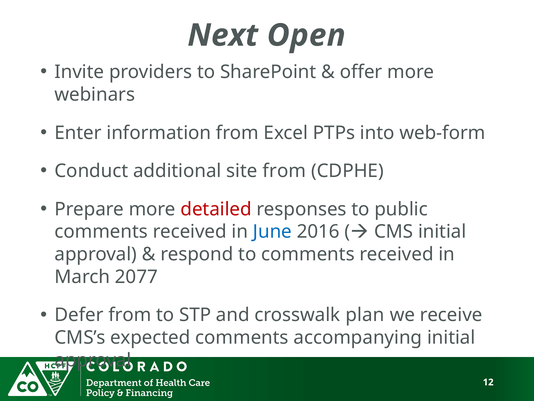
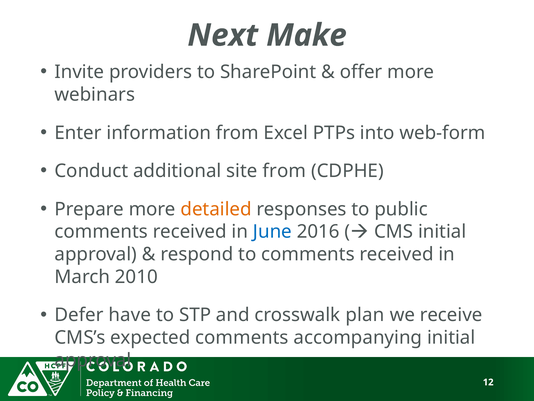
Open: Open -> Make (307, 35)
detailed colour: red -> orange (216, 209)
2077: 2077 -> 2010 (136, 277)
Defer from: from -> have (130, 315)
